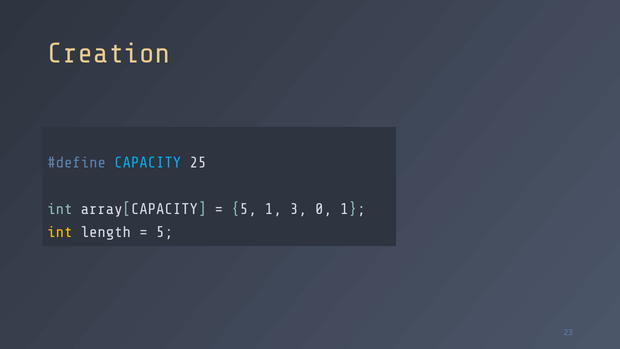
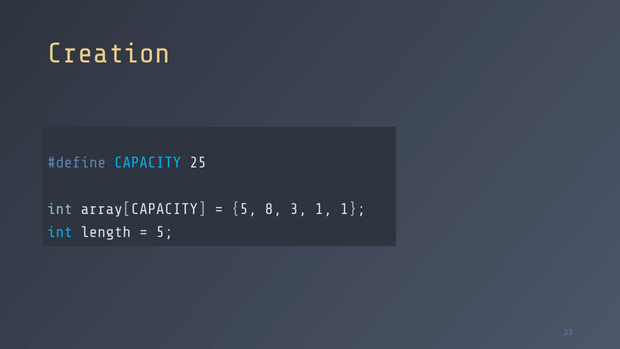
5 1: 1 -> 8 (273, 209)
3 0: 0 -> 1 (323, 209)
int colour: yellow -> light blue (60, 232)
